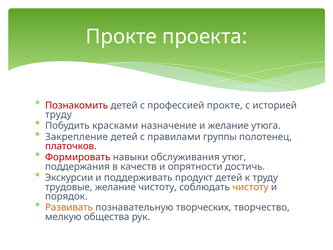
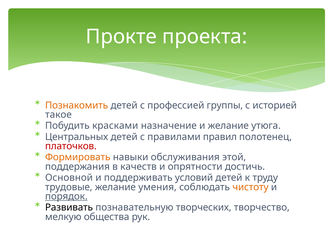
Познакомить colour: red -> orange (77, 105)
профессией прокте: прокте -> группы (225, 105)
труду: труду -> такое (58, 115)
Закрепление: Закрепление -> Центральных (77, 137)
группы: группы -> правил (220, 137)
Формировать colour: red -> orange (78, 157)
утюг: утюг -> этой (234, 157)
Экскурсии: Экскурсии -> Основной (69, 178)
продукт: продукт -> условий (194, 178)
желание чистоту: чистоту -> умения (157, 187)
порядок underline: none -> present (66, 196)
Развивать colour: orange -> black (69, 207)
